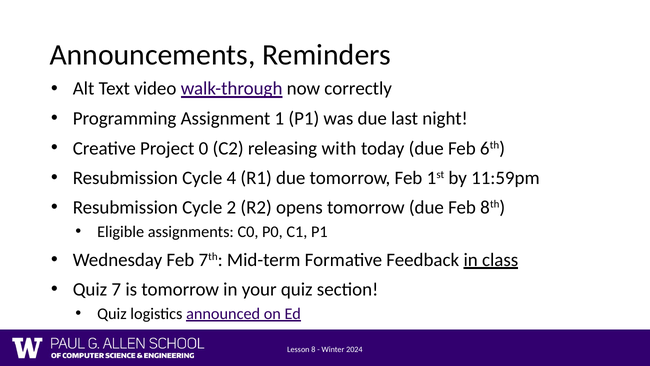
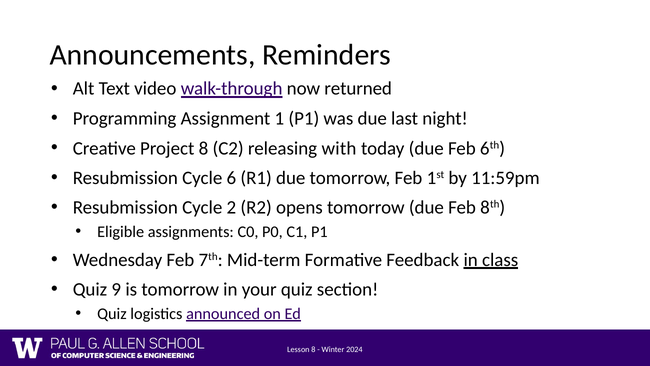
correctly: correctly -> returned (358, 89)
Project 0: 0 -> 8 (203, 148)
4: 4 -> 6 (231, 178)
7: 7 -> 9 (116, 289)
